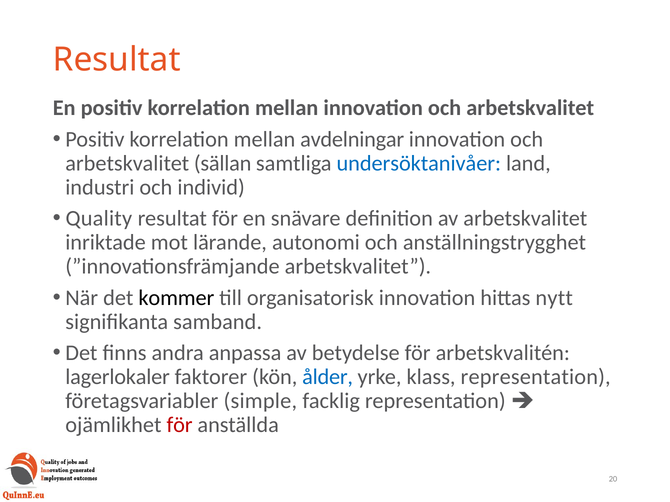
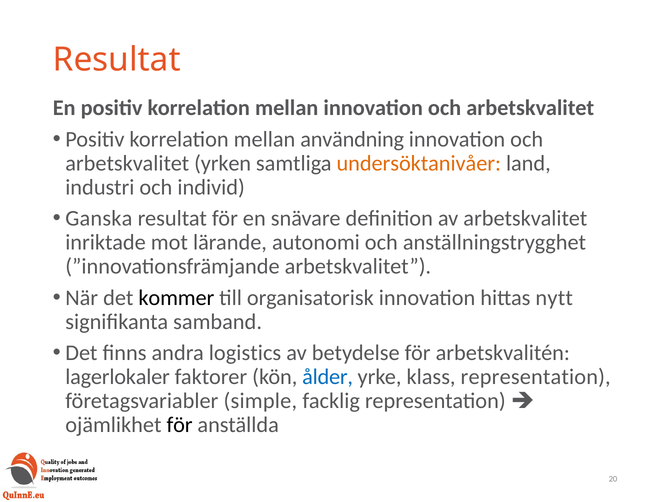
avdelningar: avdelningar -> användning (352, 139)
sällan: sällan -> yrken (223, 163)
undersöktanivåer colour: blue -> orange (419, 163)
Quality: Quality -> Ganska (99, 219)
anpassa: anpassa -> logistics (245, 353)
för colour: red -> black (180, 426)
